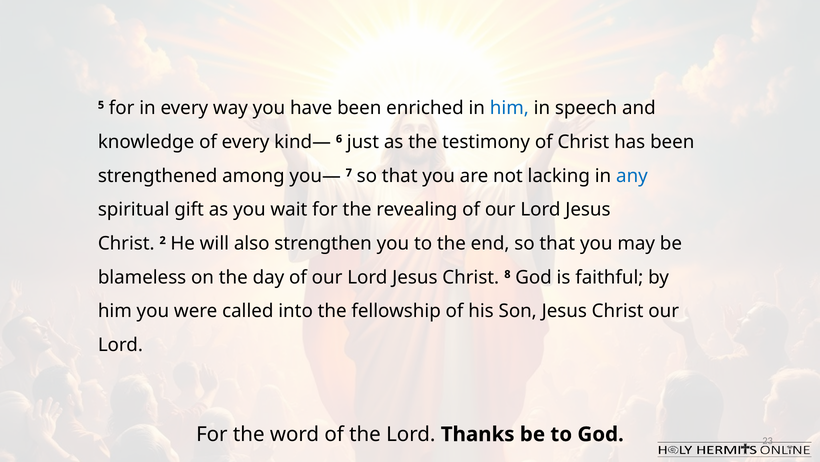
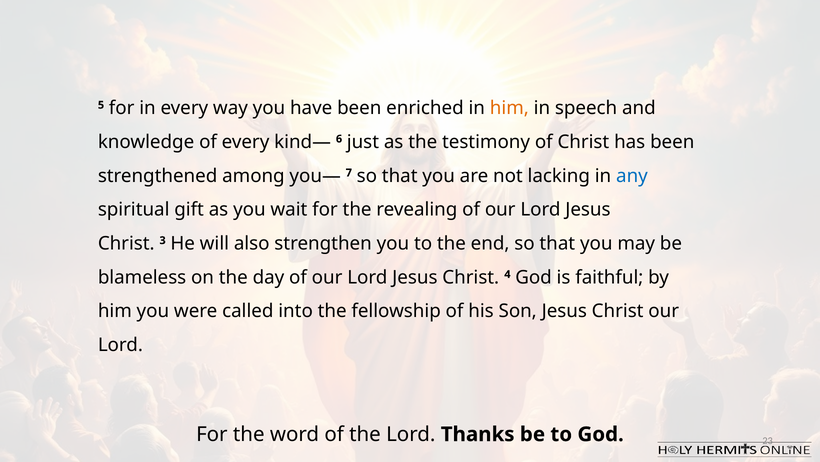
him colour: blue -> orange (509, 108)
2: 2 -> 3 (163, 240)
8: 8 -> 4 (507, 274)
